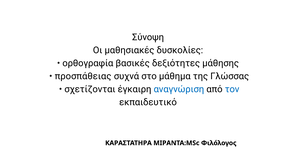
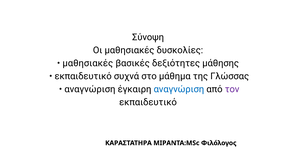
ορθογραφία: ορθογραφία -> μαθησιακές (88, 63)
προσπάθειας: προσπάθειας -> εκπαιδευτικό (83, 76)
σχετίζονται: σχετίζονται -> αναγνώριση (90, 89)
τον colour: blue -> purple (232, 89)
